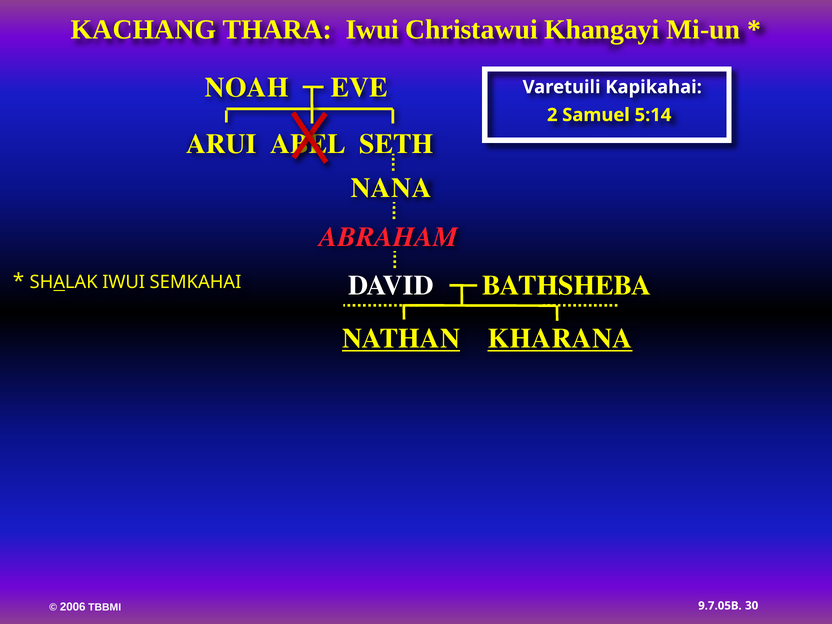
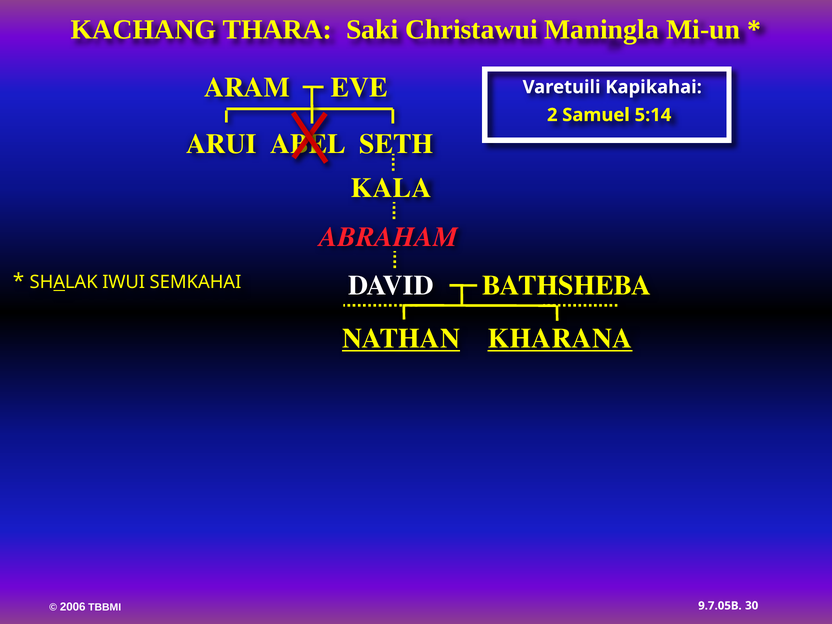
THARA Iwui: Iwui -> Saki (372, 30)
Khangayi: Khangayi -> Maningla (602, 30)
NOAH: NOAH -> ARAM (247, 88)
NANA: NANA -> KALA (391, 188)
